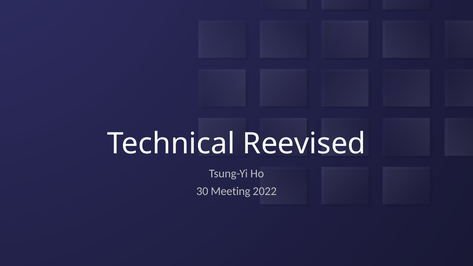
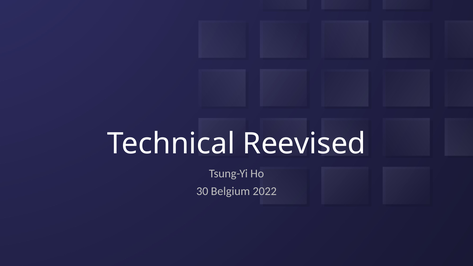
Meeting: Meeting -> Belgium (230, 191)
